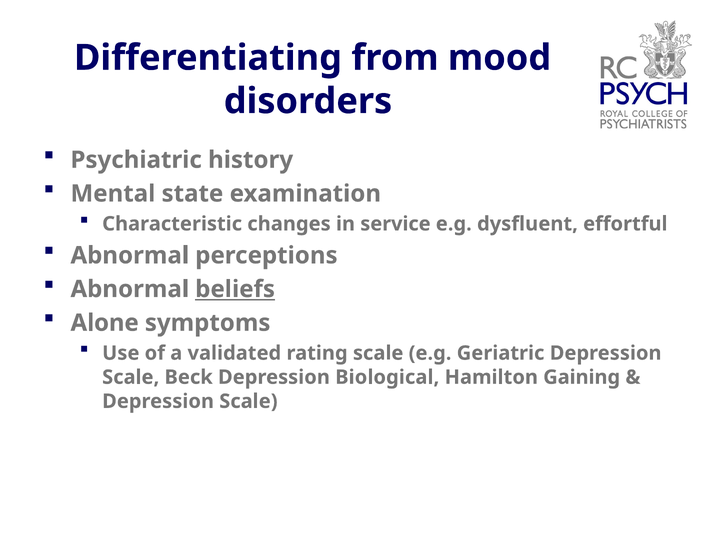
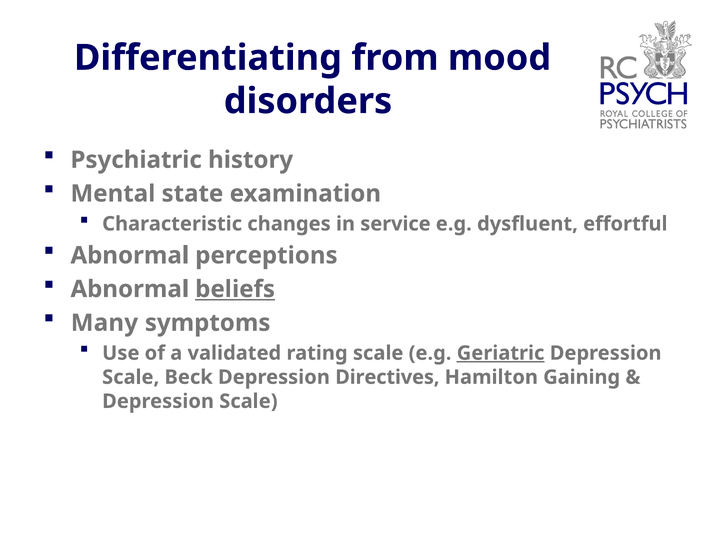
Alone: Alone -> Many (104, 323)
Geriatric underline: none -> present (501, 353)
Biological: Biological -> Directives (387, 377)
